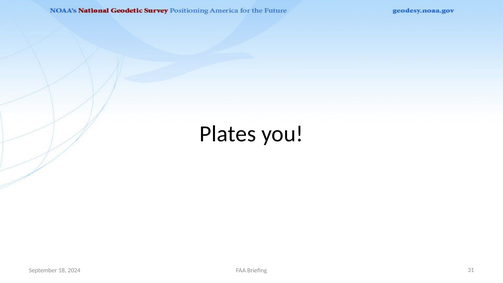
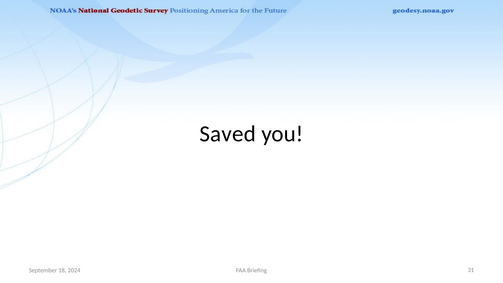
Plates: Plates -> Saved (228, 134)
